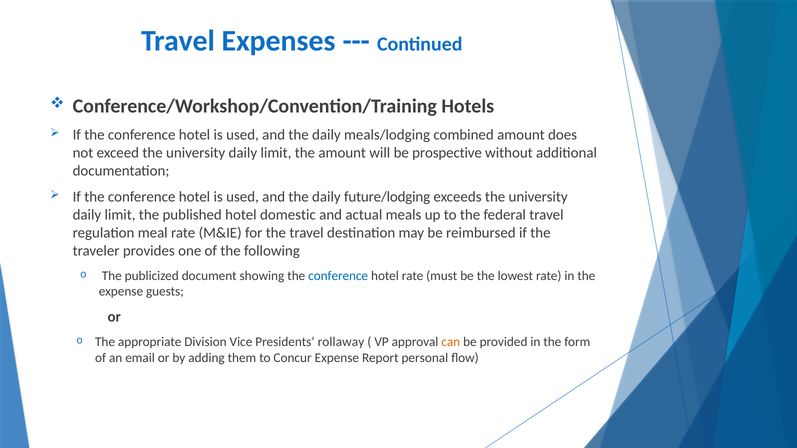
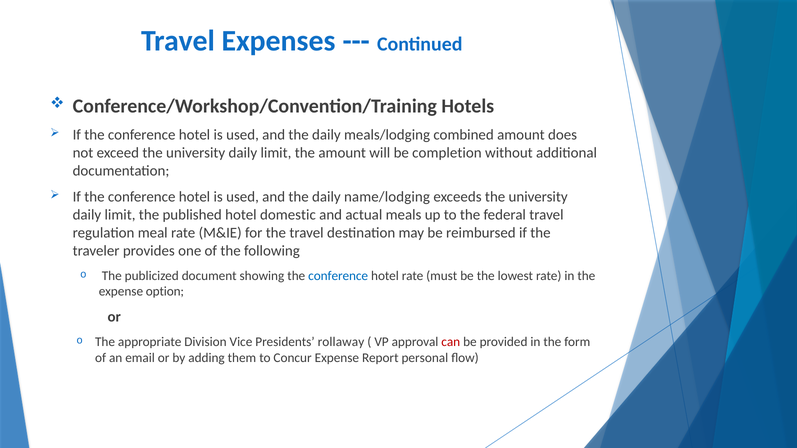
prospective: prospective -> completion (447, 153)
future/lodging: future/lodging -> name/lodging (387, 197)
guests: guests -> option (165, 292)
can colour: orange -> red (451, 342)
